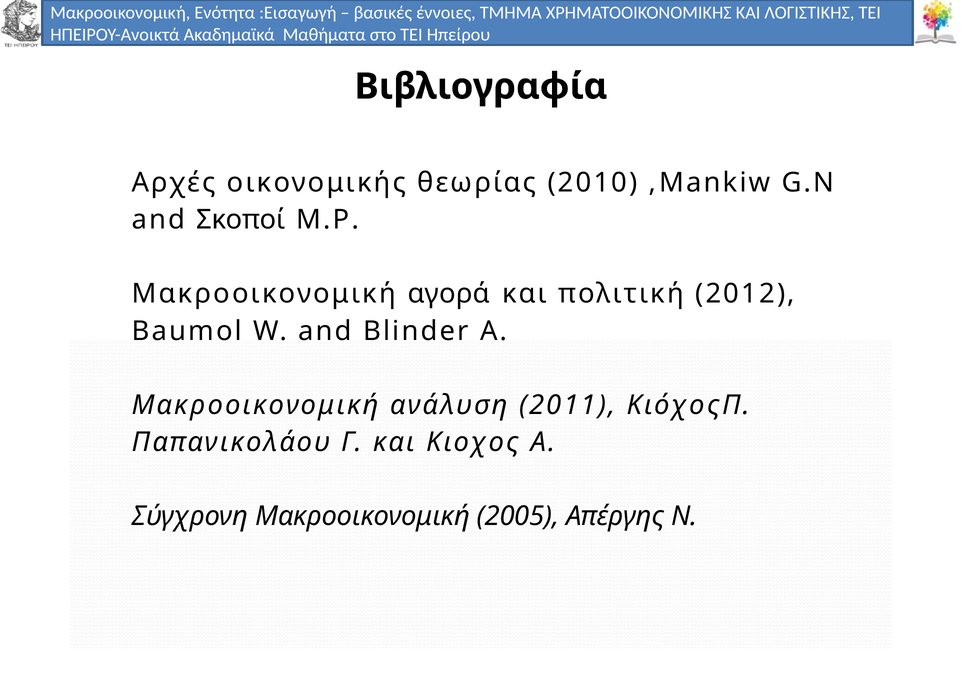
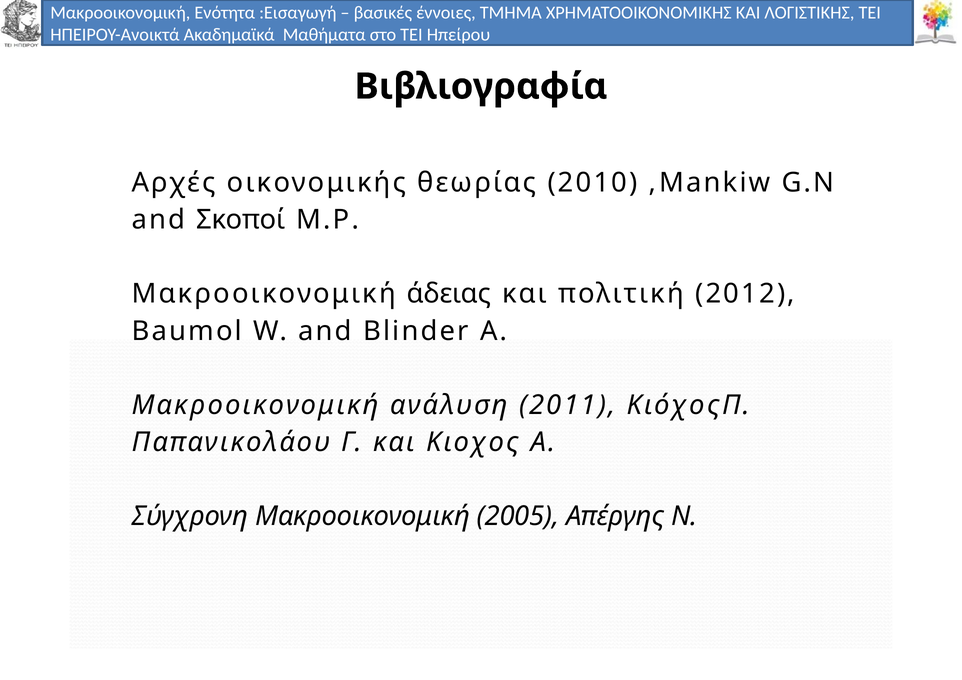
αγορά: αγορά -> άδειας (449, 294)
